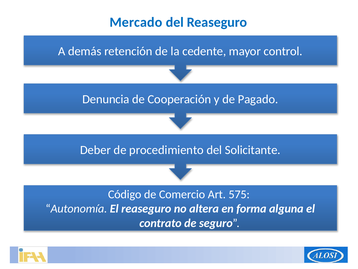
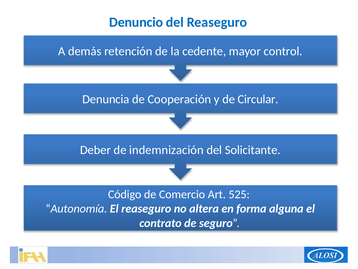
Mercado: Mercado -> Denuncio (136, 22)
Pagado: Pagado -> Circular (258, 99)
procedimiento: procedimiento -> indemnización (166, 150)
575: 575 -> 525 (239, 194)
